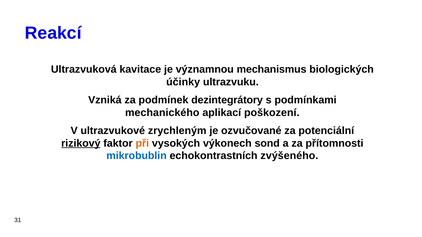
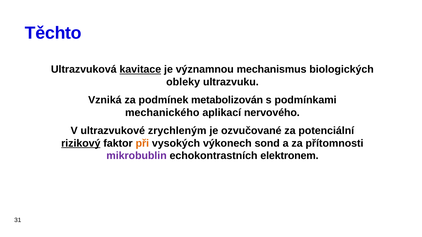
Reakcí: Reakcí -> Těchto (53, 33)
kavitace underline: none -> present (140, 70)
účinky: účinky -> obleky (183, 82)
dezintegrátory: dezintegrátory -> metabolizován (227, 100)
poškození: poškození -> nervového (272, 113)
mikrobublin colour: blue -> purple (137, 156)
zvýšeného: zvýšeného -> elektronem (289, 156)
